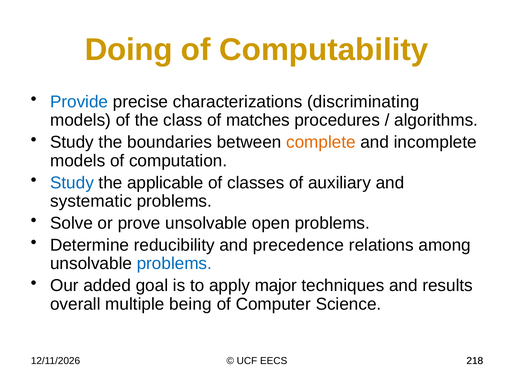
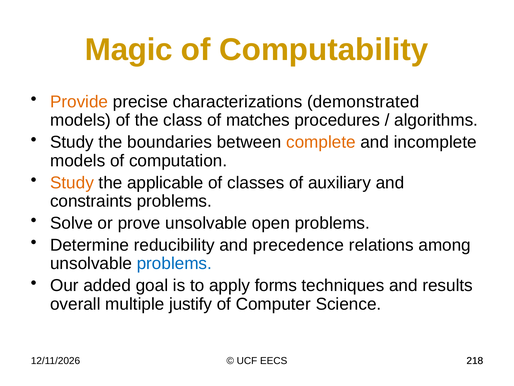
Doing: Doing -> Magic (129, 50)
Provide colour: blue -> orange (79, 102)
discriminating: discriminating -> demonstrated (363, 102)
Study colour: blue -> orange (72, 183)
systematic: systematic -> constraints (91, 201)
major: major -> forms (276, 285)
being: being -> justify (191, 304)
